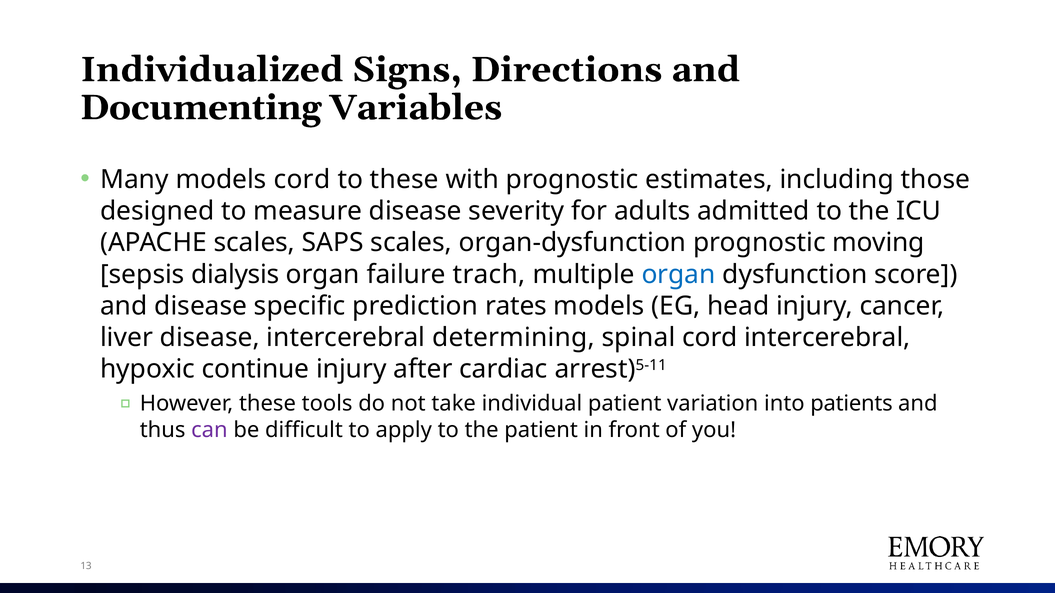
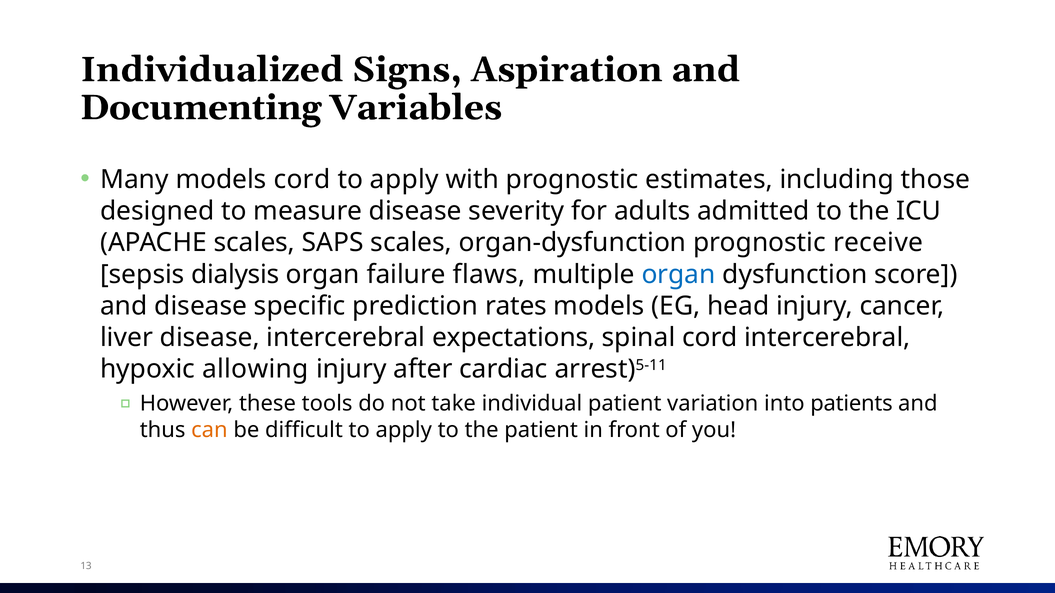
Directions: Directions -> Aspiration (567, 70)
these: these -> apply (404, 180)
moving: moving -> receive (878, 243)
trach: trach -> flaws (489, 275)
determining: determining -> expectations (514, 338)
continue: continue -> allowing (255, 370)
can colour: purple -> orange (209, 430)
